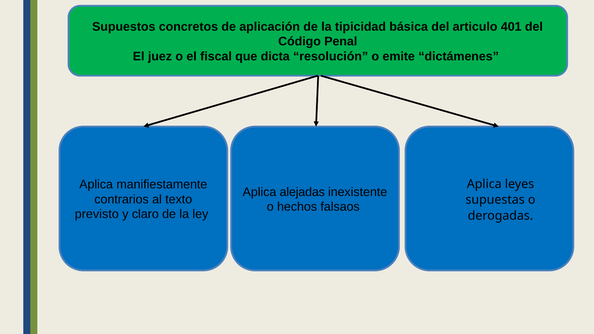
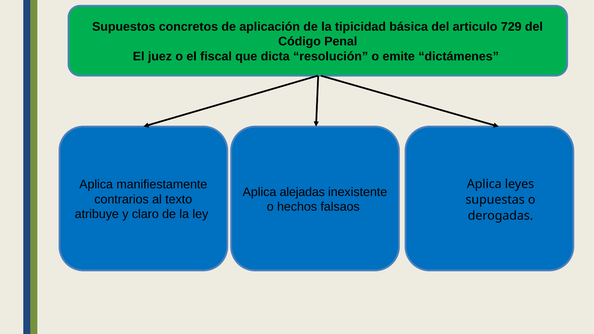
401: 401 -> 729 (511, 27)
previsto: previsto -> atribuye (97, 214)
